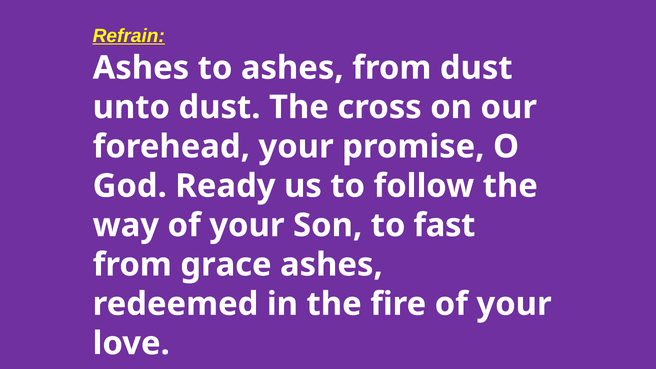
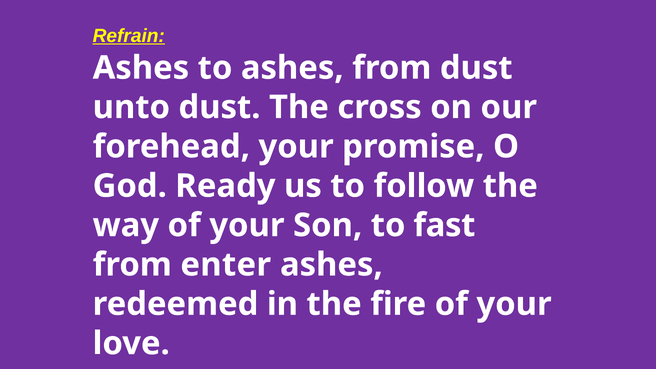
grace: grace -> enter (226, 265)
